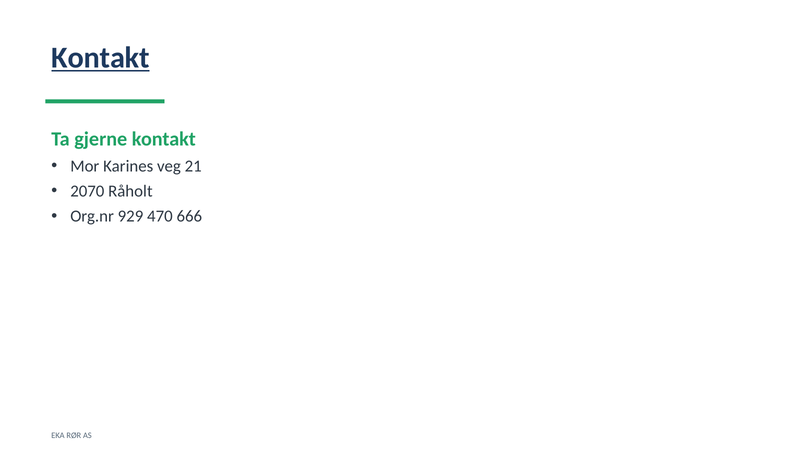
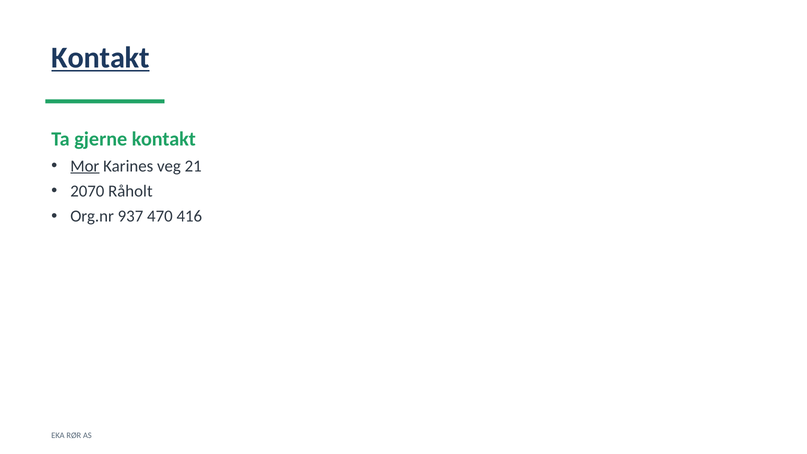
Mor underline: none -> present (85, 166)
929: 929 -> 937 (130, 216)
666: 666 -> 416 (189, 216)
